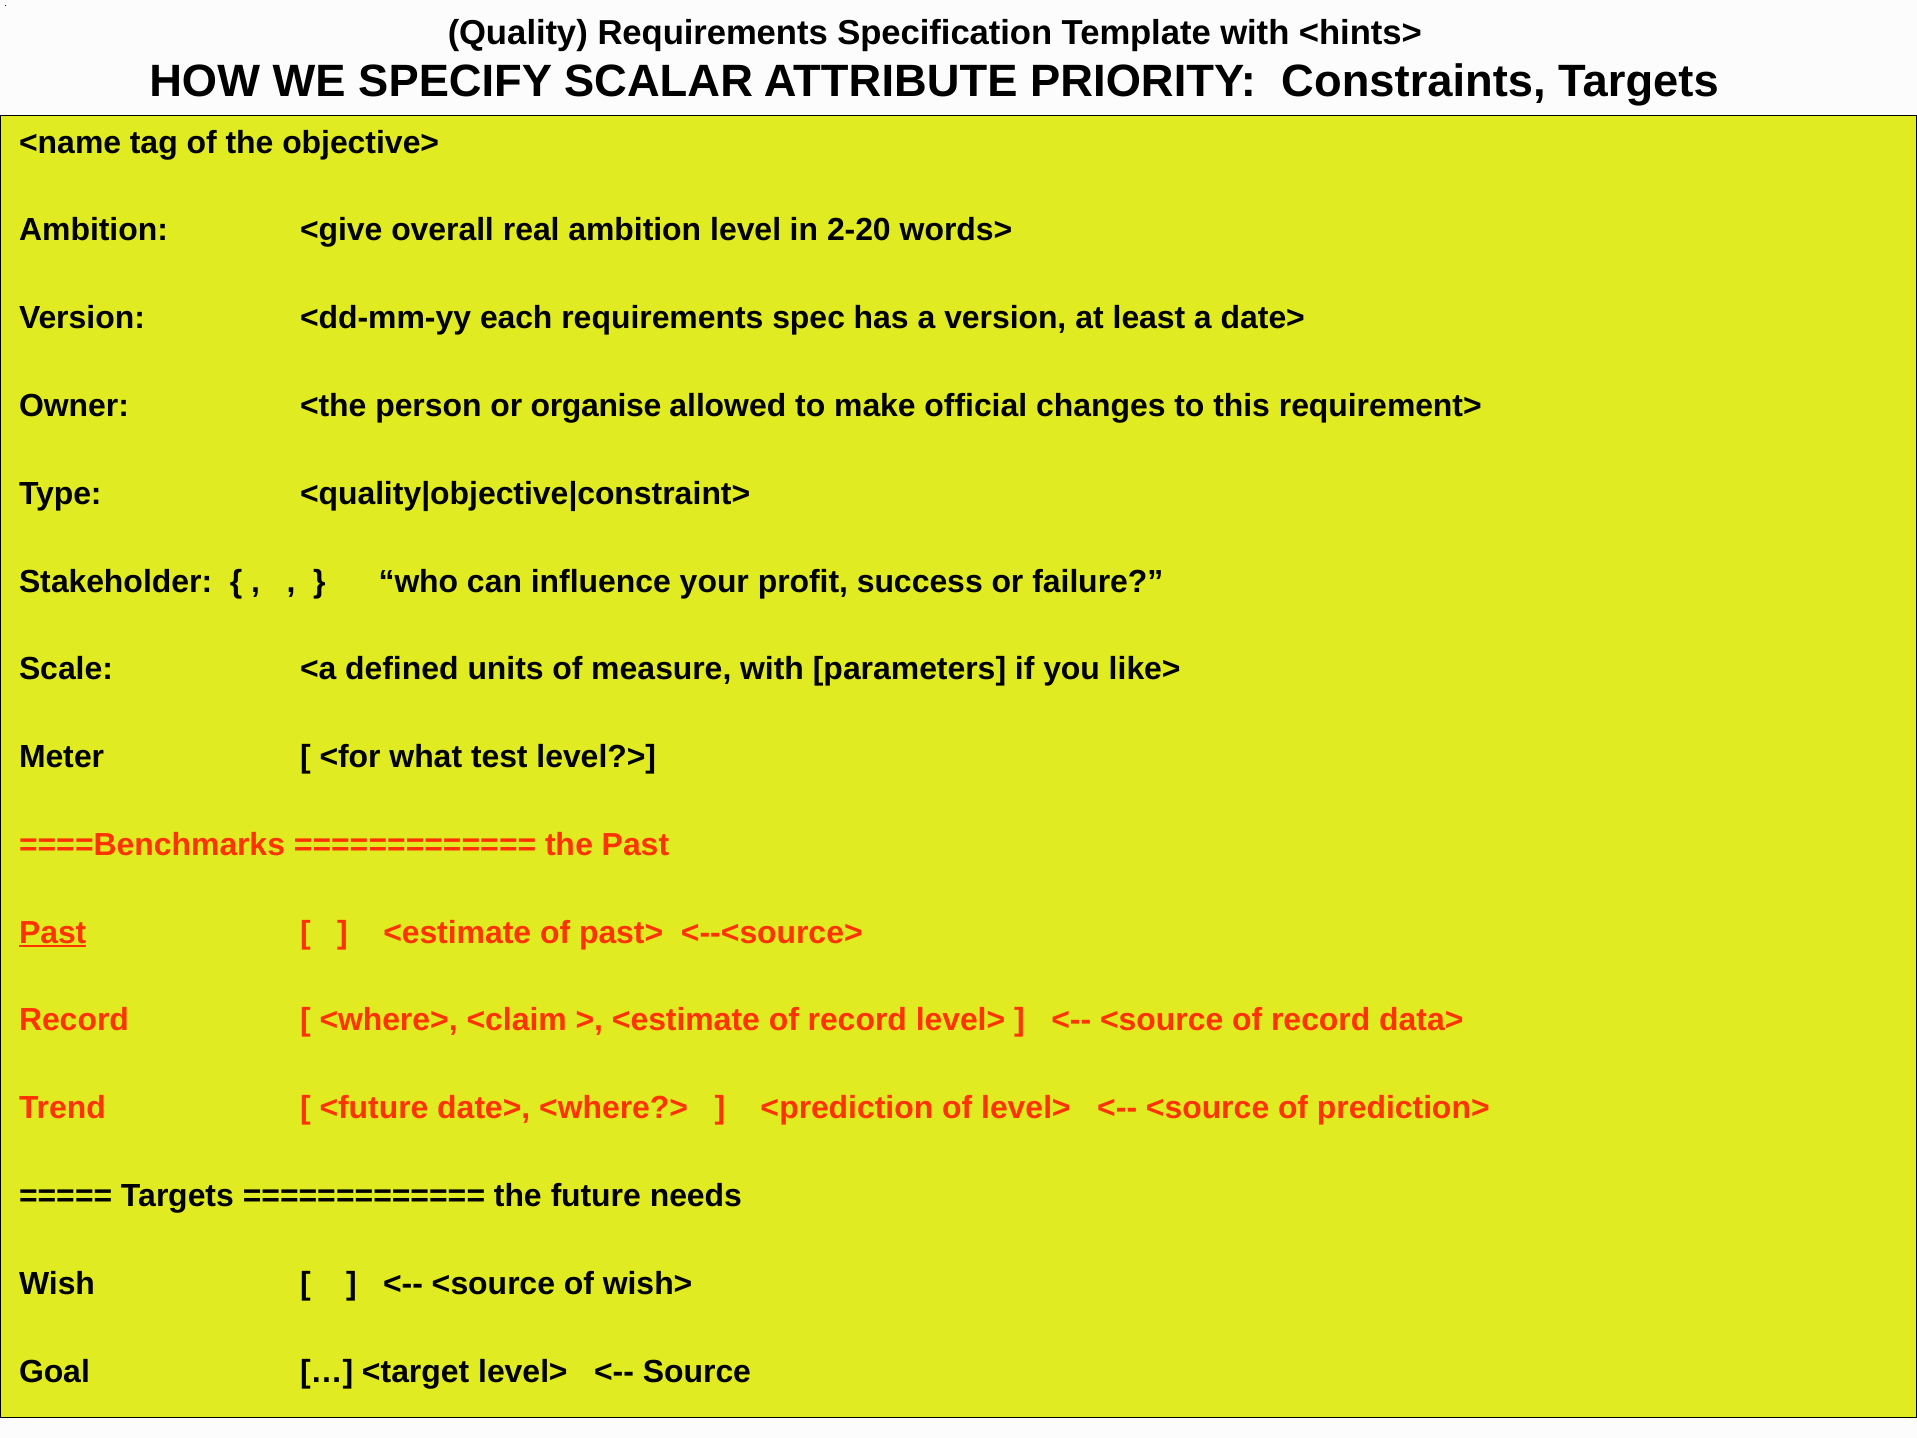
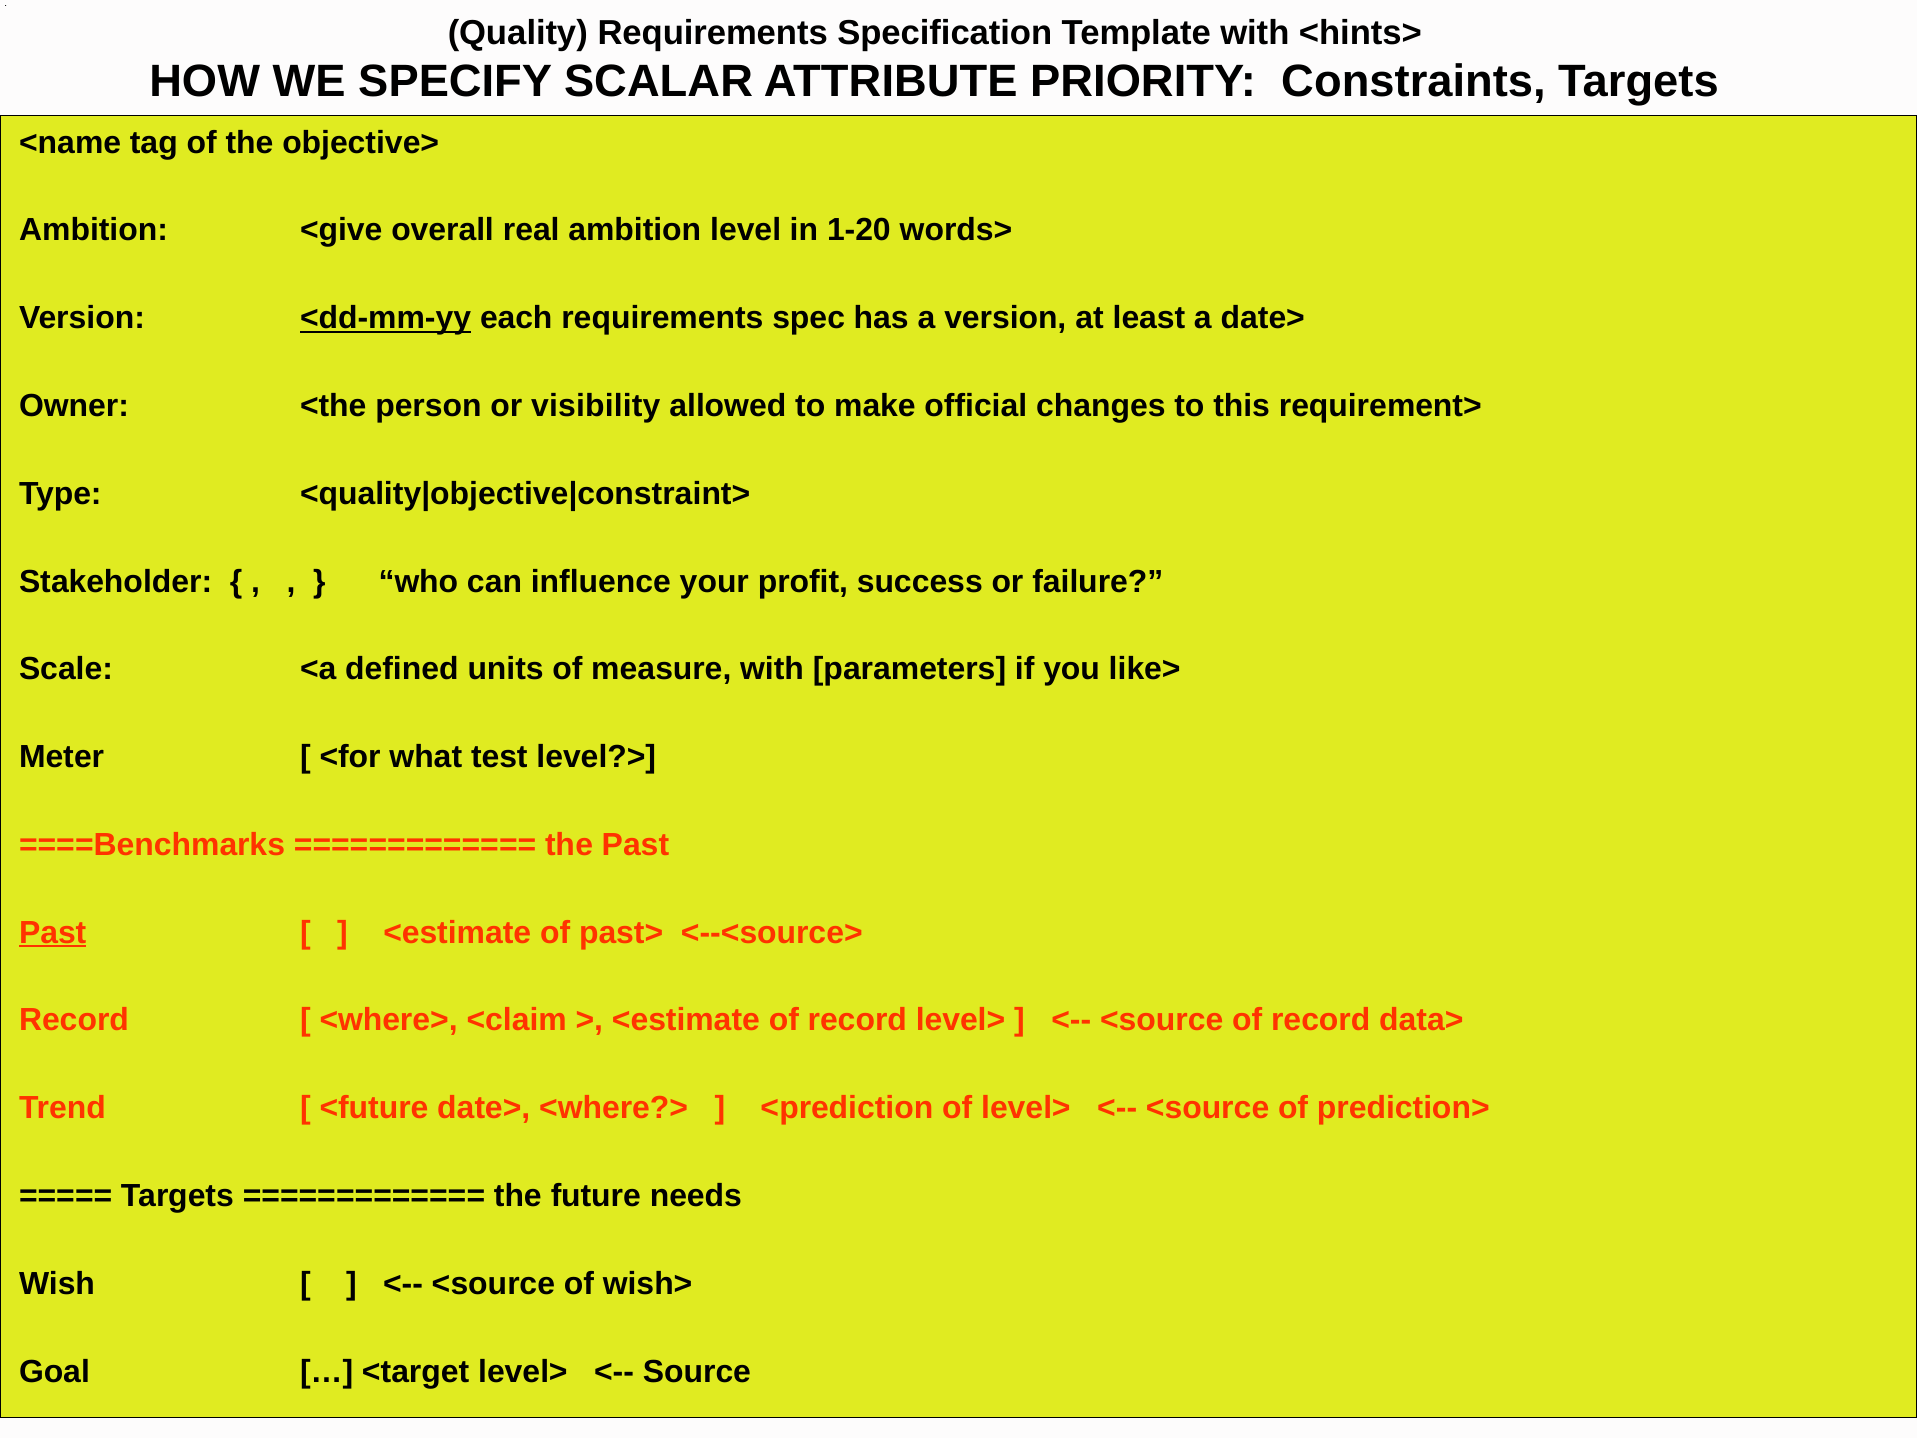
2-20: 2-20 -> 1-20 (859, 230)
<dd-mm-yy underline: none -> present (386, 318)
organise: organise -> visibility (596, 406)
